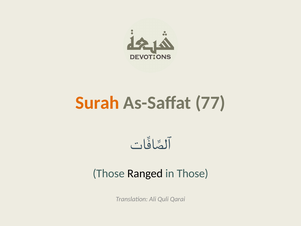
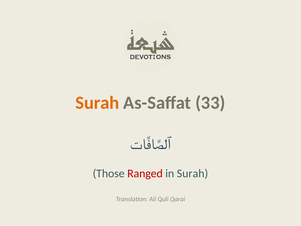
77: 77 -> 33 (210, 103)
Ranged colour: black -> red (145, 173)
in Those: Those -> Surah (192, 173)
